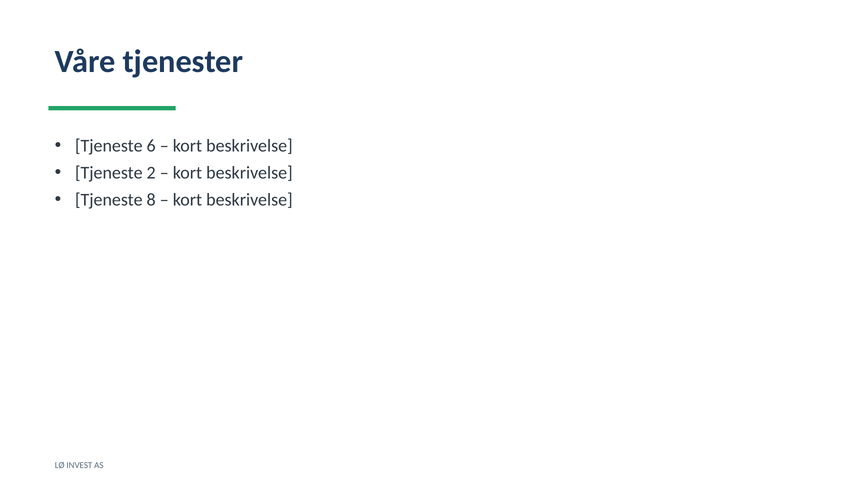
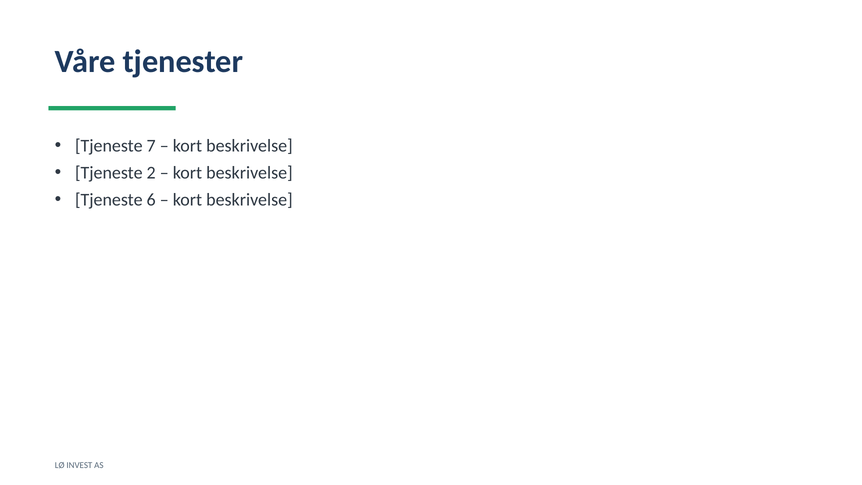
6: 6 -> 7 (151, 146)
8: 8 -> 6 (151, 200)
